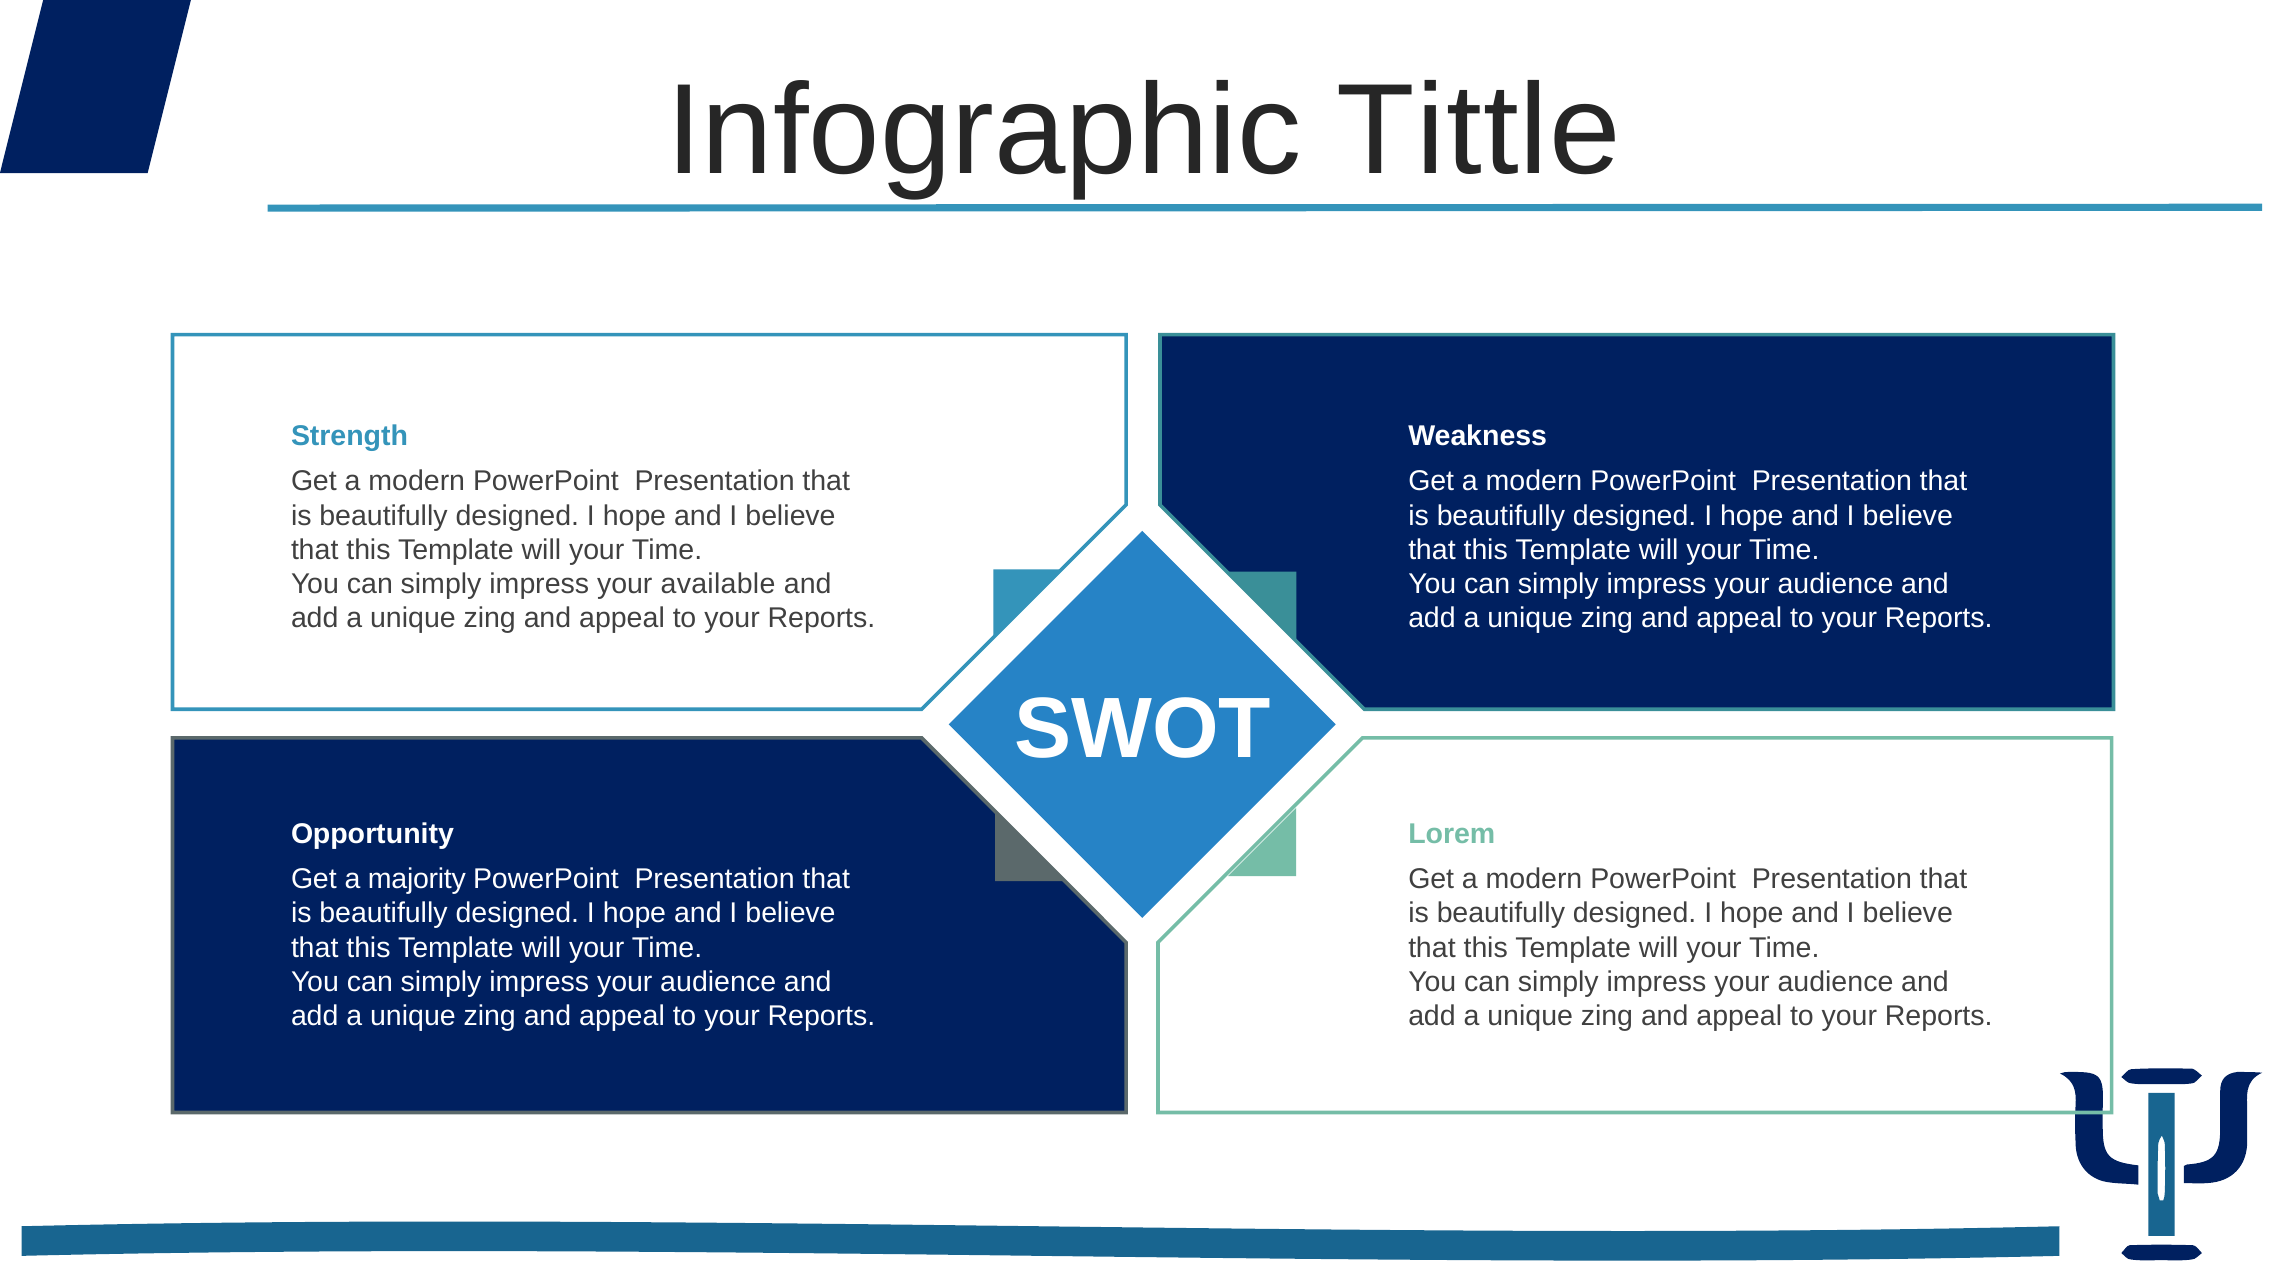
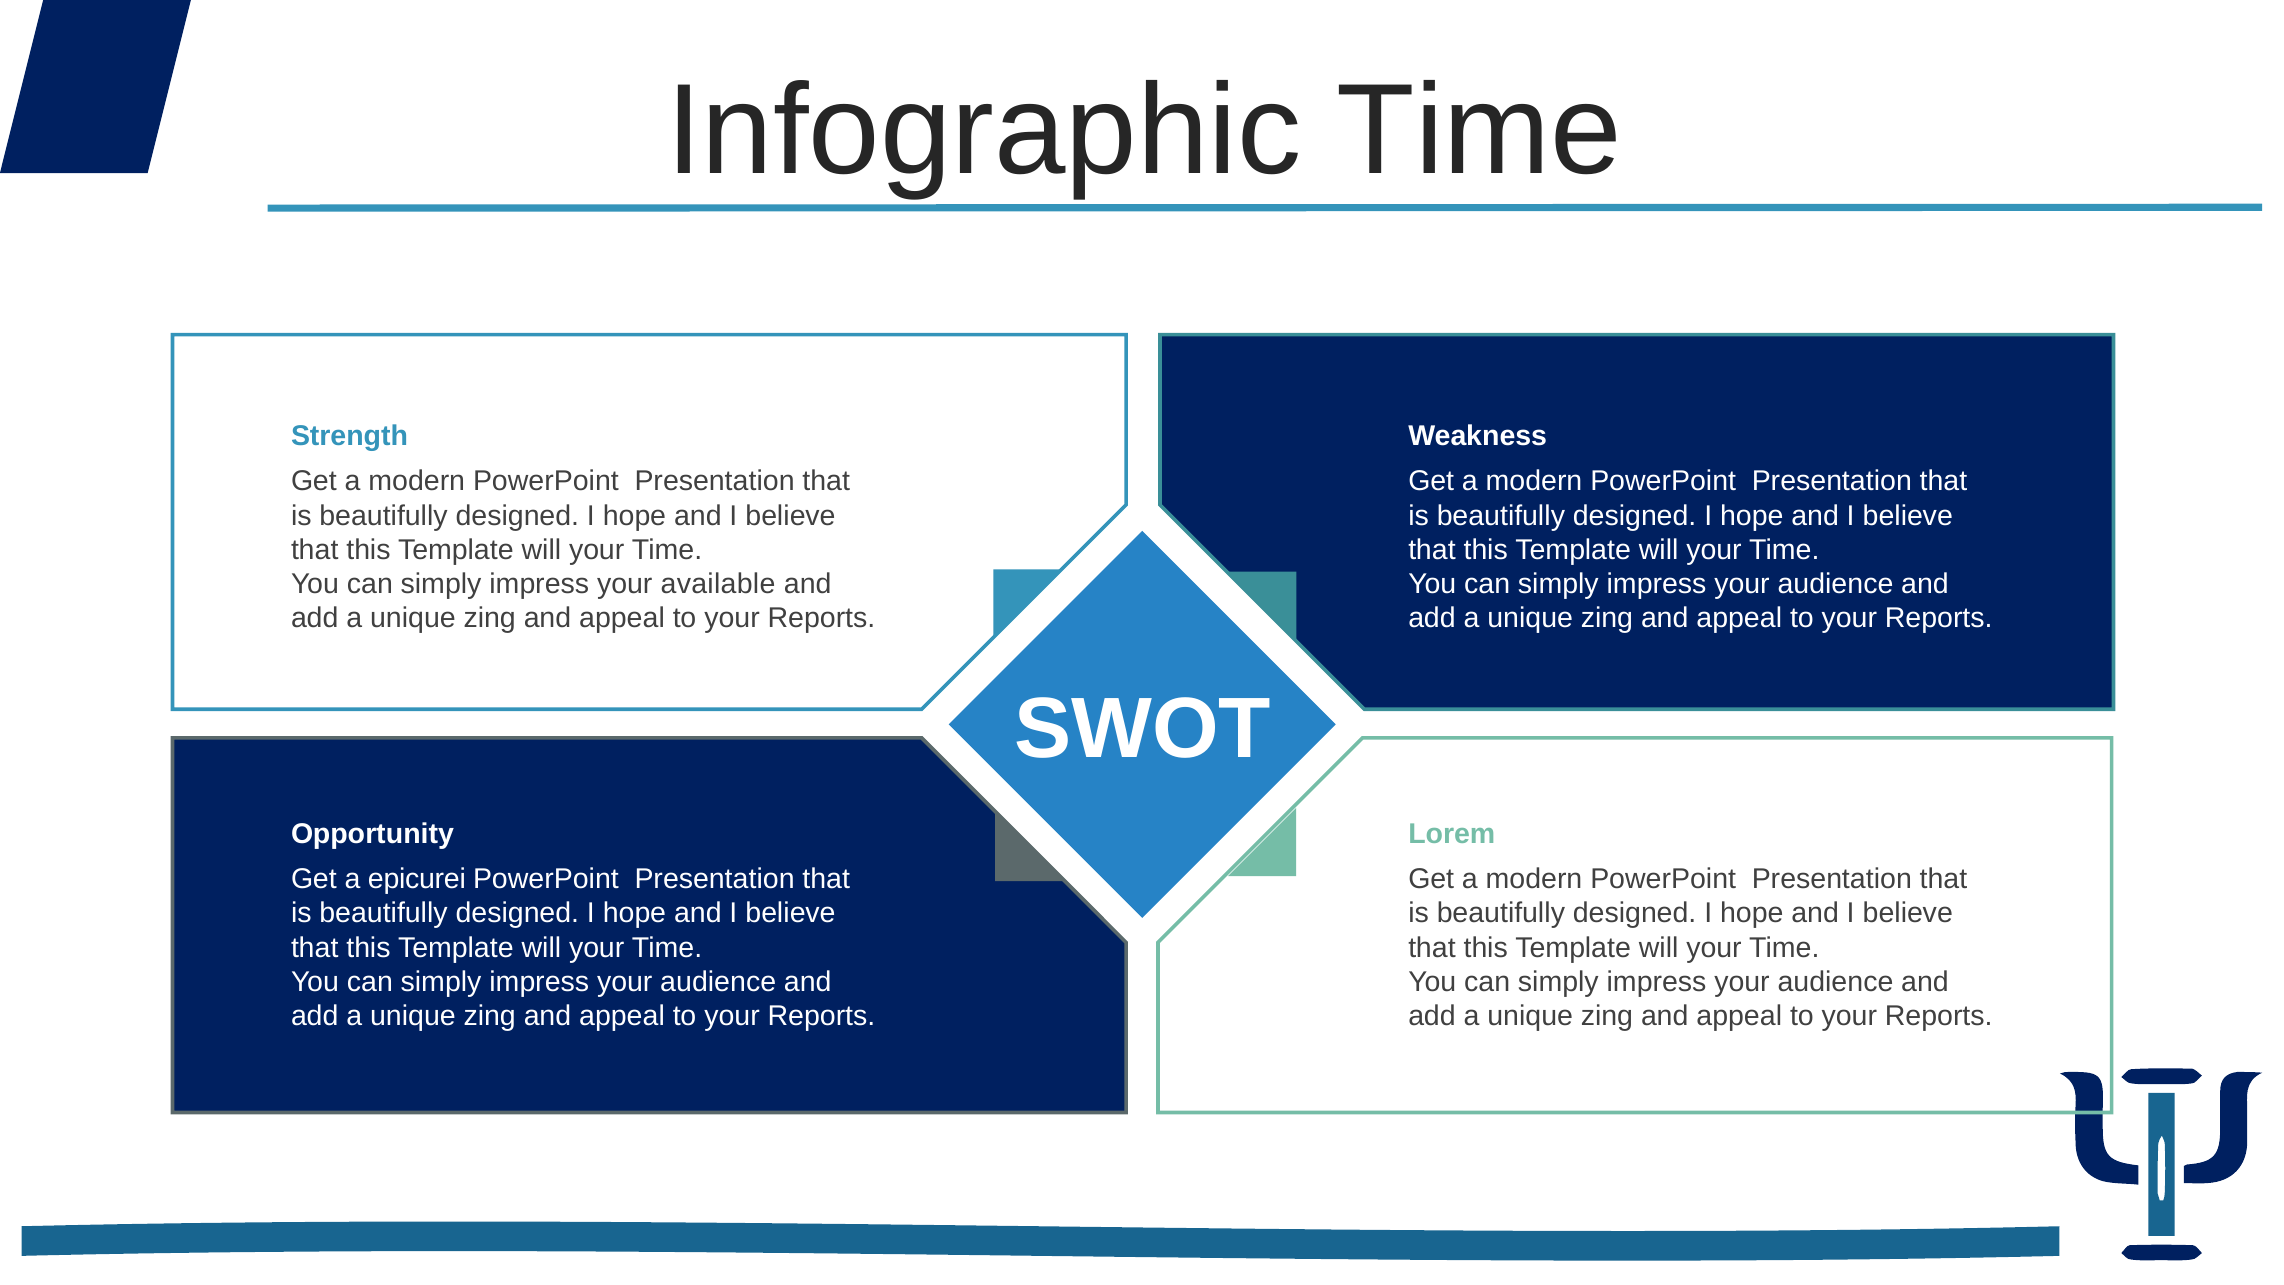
Infographic Tittle: Tittle -> Time (1480, 131)
majority: majority -> epicurei (417, 879)
